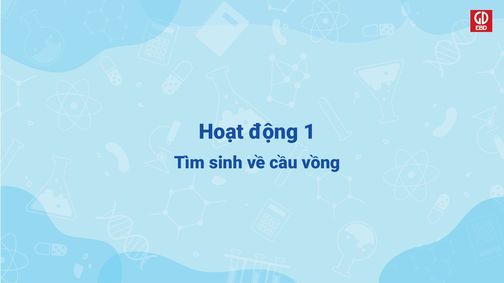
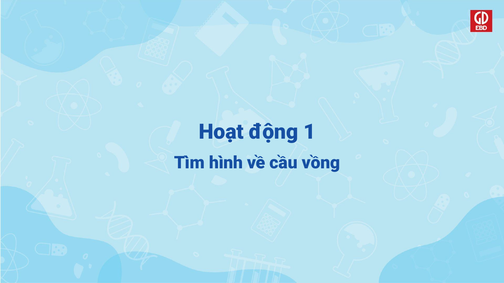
sinh: sinh -> hình (226, 163)
